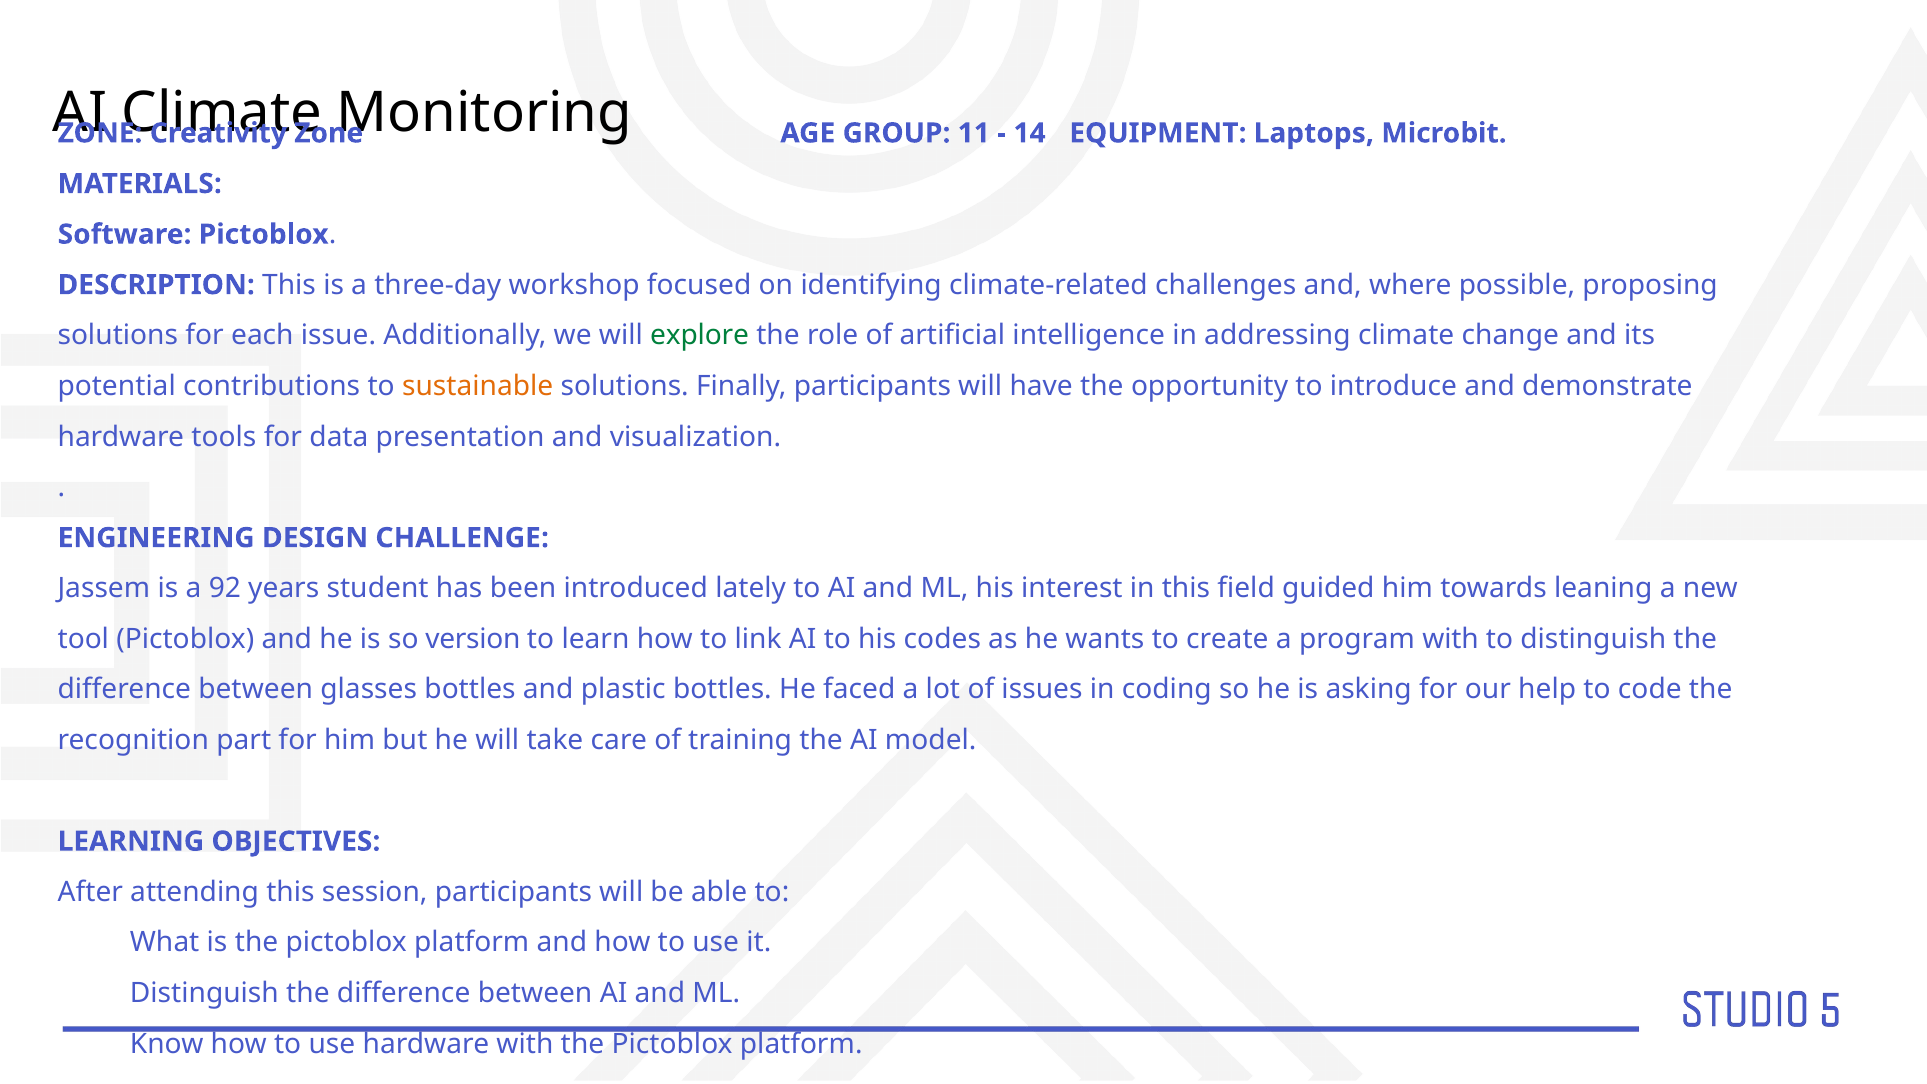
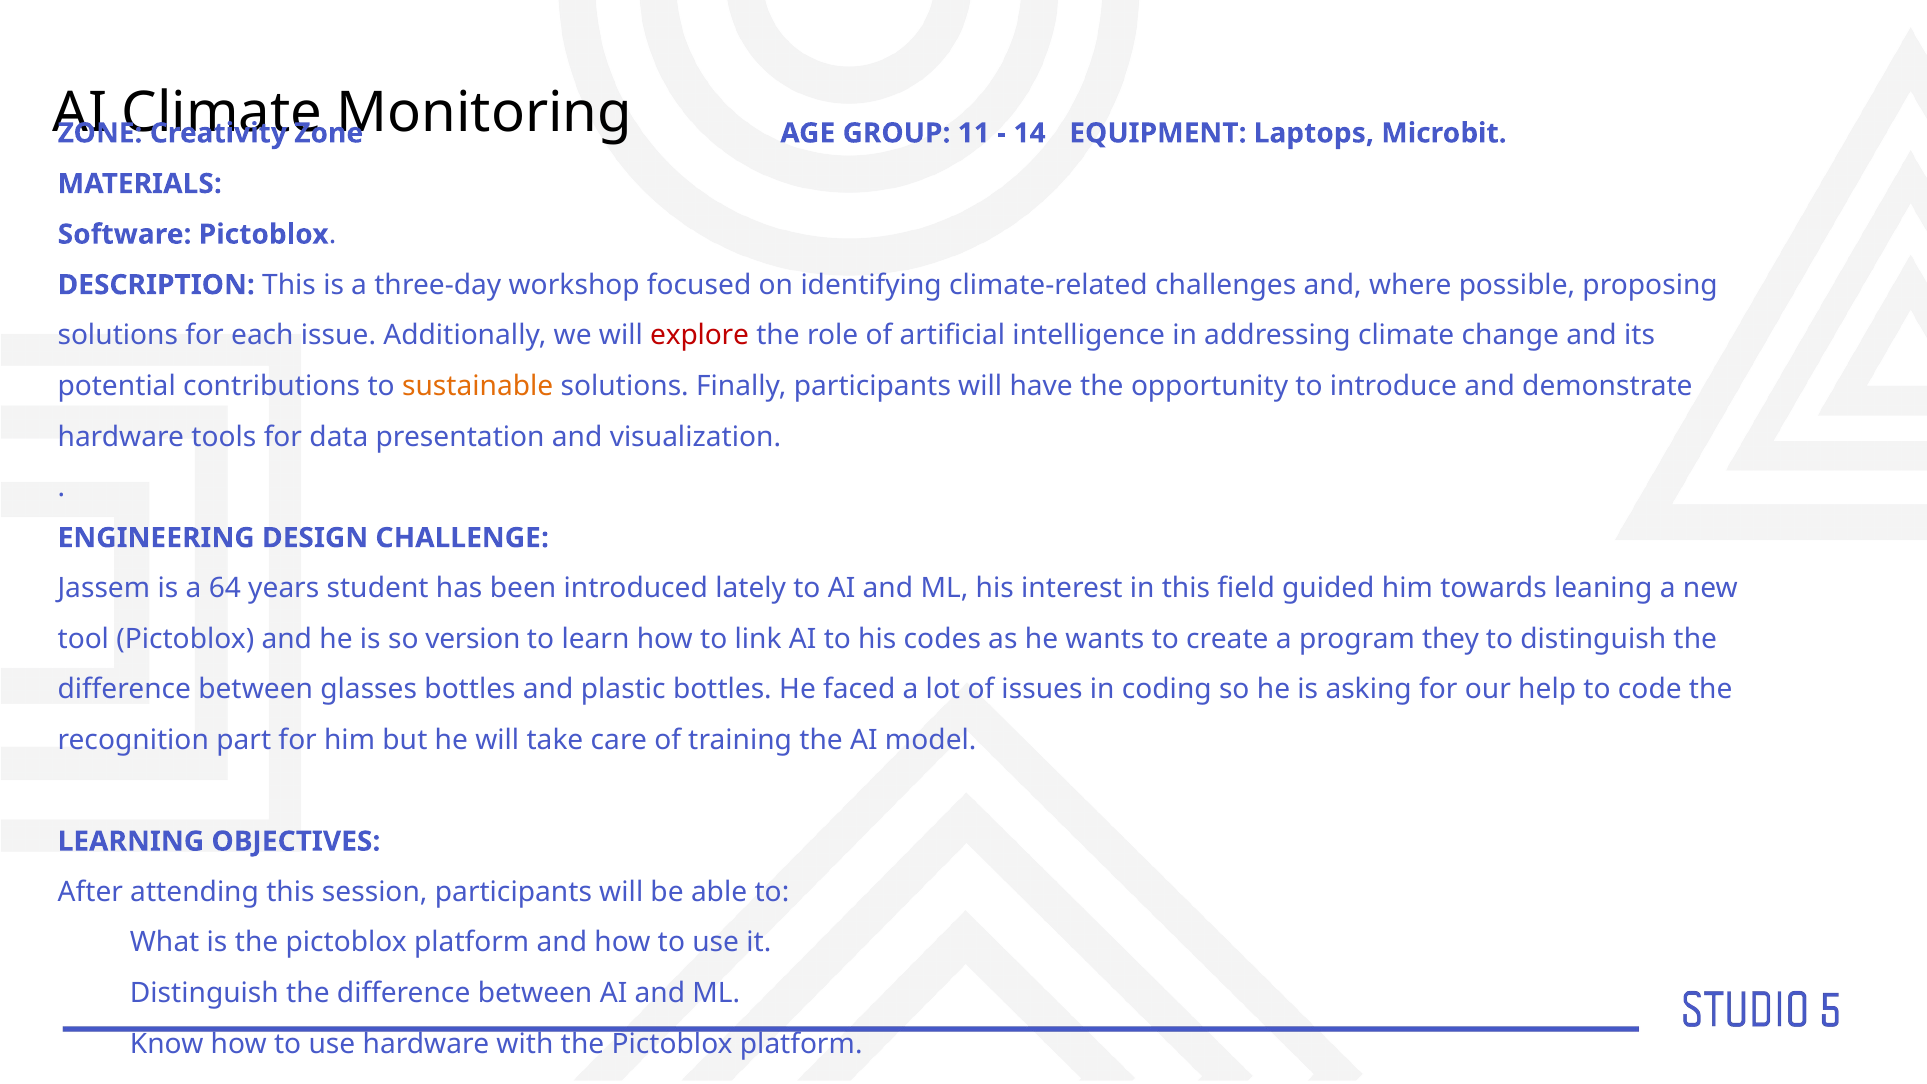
explore colour: green -> red (700, 336)
92: 92 -> 64 (225, 588)
program with: with -> they (1451, 639)
